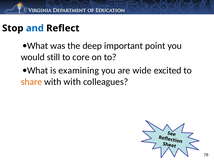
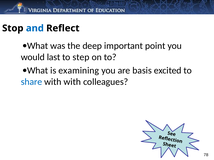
still: still -> last (54, 57)
core: core -> step (81, 57)
wide: wide -> basis (142, 71)
share colour: orange -> blue (31, 82)
